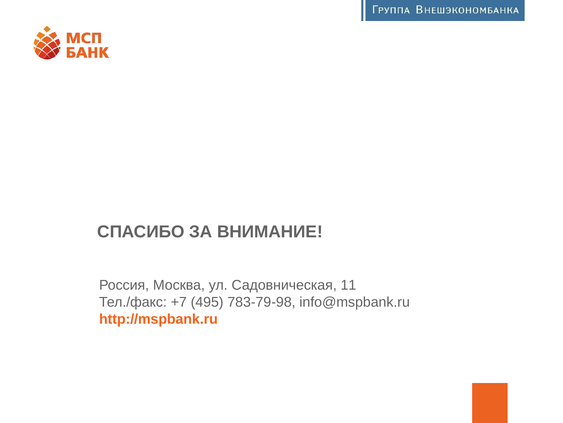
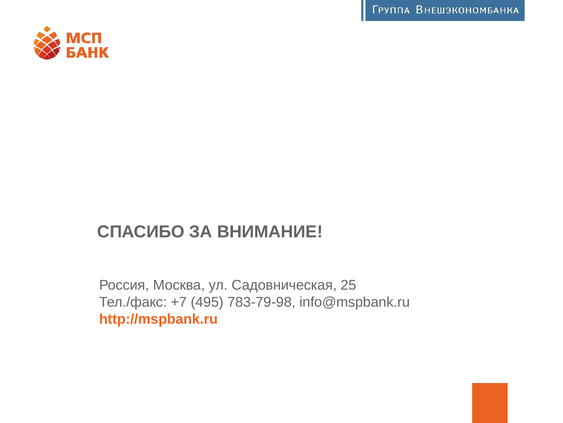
11: 11 -> 25 (348, 285)
